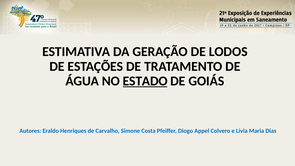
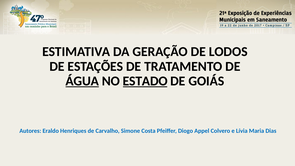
ÁGUA underline: none -> present (82, 81)
